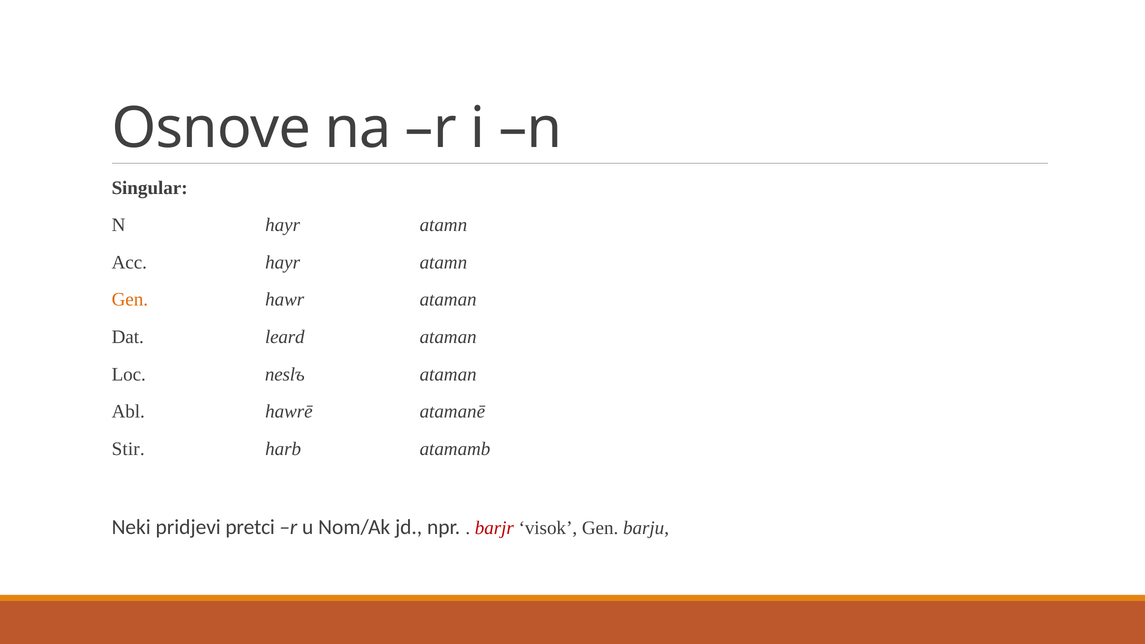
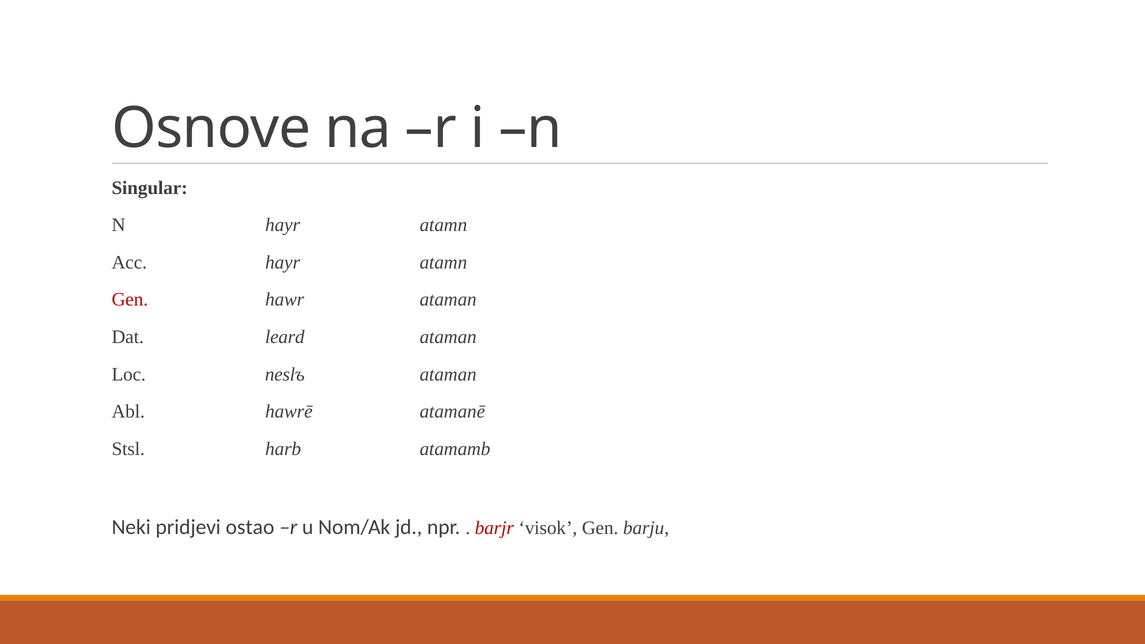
Gen colour: orange -> red (130, 300)
Stir: Stir -> Stsl (128, 449)
pretci: pretci -> ostao (250, 527)
